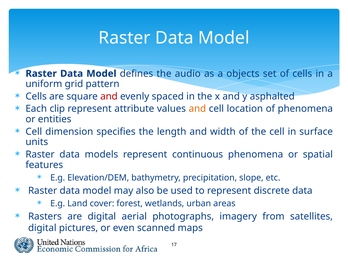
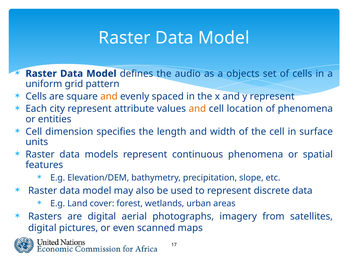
and colour: red -> orange (109, 96)
y asphalted: asphalted -> represent (272, 96)
clip: clip -> city (57, 109)
